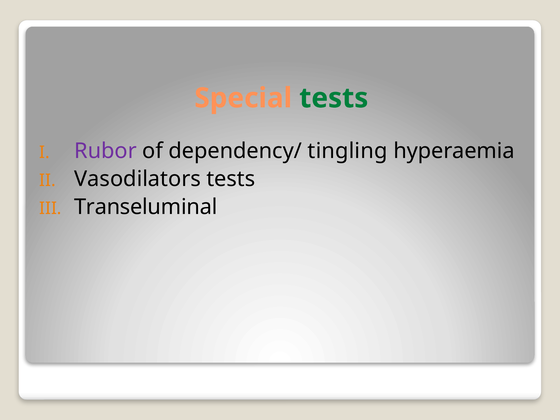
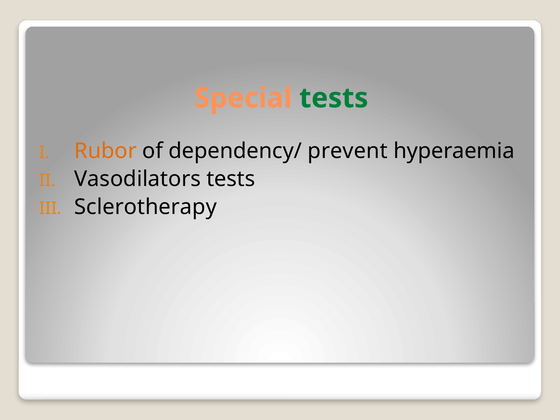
Rubor colour: purple -> orange (105, 151)
tingling: tingling -> prevent (348, 151)
Transeluminal: Transeluminal -> Sclerotherapy (146, 207)
